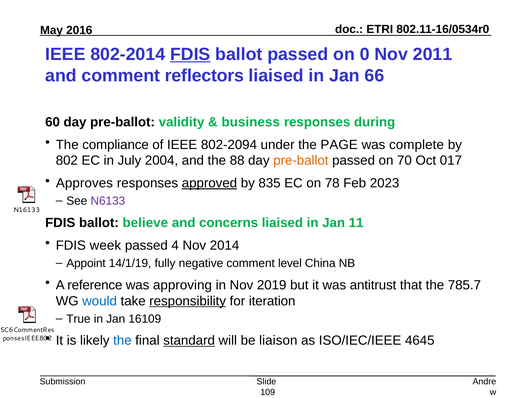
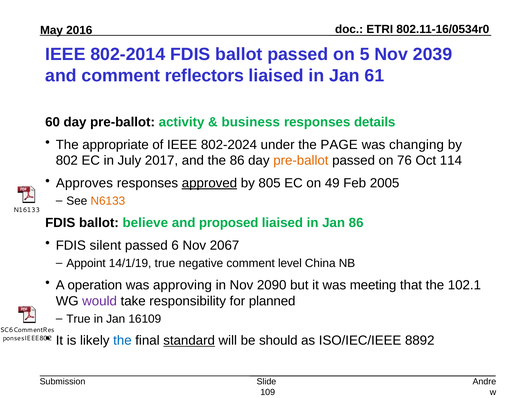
FDIS underline: present -> none (190, 54)
0: 0 -> 5 (365, 54)
2011: 2011 -> 2039 (433, 54)
66: 66 -> 61 (374, 76)
validity: validity -> activity (182, 122)
during: during -> details (375, 122)
compliance: compliance -> appropriate (116, 145)
802-2094: 802-2094 -> 802-2024 (229, 145)
complete: complete -> changing (417, 145)
2004: 2004 -> 2017 (162, 161)
the 88: 88 -> 86 (237, 161)
70: 70 -> 76 (404, 161)
017: 017 -> 114 (451, 161)
835: 835 -> 805 (270, 183)
78: 78 -> 49 (332, 183)
2023: 2023 -> 2005 (385, 183)
N6133 colour: purple -> orange (108, 201)
concerns: concerns -> proposed (229, 223)
Jan 11: 11 -> 86 (356, 223)
week: week -> silent (105, 246)
4: 4 -> 6 (175, 246)
2014: 2014 -> 2067 (225, 246)
14/1/19 fully: fully -> true (165, 263)
reference: reference -> operation (95, 285)
2019: 2019 -> 2090 (272, 285)
antitrust: antitrust -> meeting (373, 285)
785.7: 785.7 -> 102.1 (464, 285)
would colour: blue -> purple (100, 301)
responsibility underline: present -> none (188, 301)
iteration: iteration -> planned (272, 301)
liaison: liaison -> should (278, 341)
4645: 4645 -> 8892 (420, 341)
